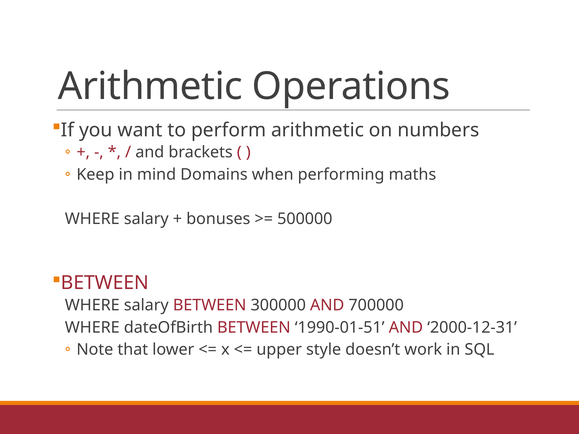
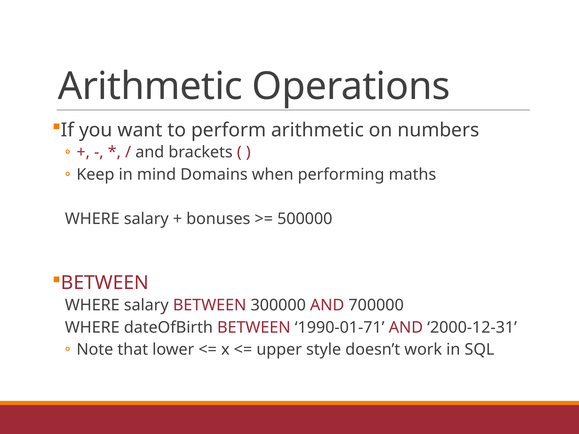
1990-01-51: 1990-01-51 -> 1990-01-71 (340, 328)
